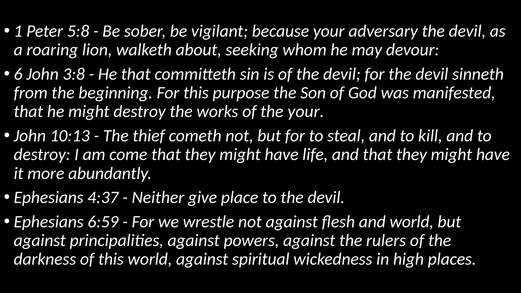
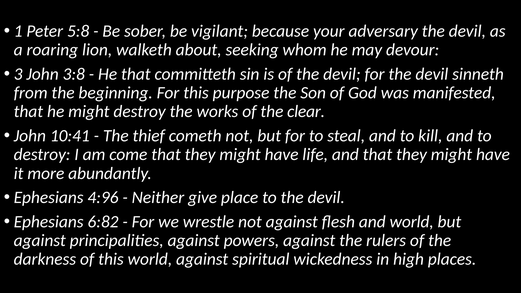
6: 6 -> 3 (18, 74)
the your: your -> clear (306, 112)
10:13: 10:13 -> 10:41 (70, 136)
4:37: 4:37 -> 4:96 (103, 198)
6:59: 6:59 -> 6:82 (103, 222)
